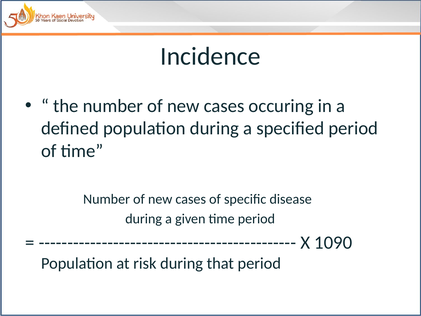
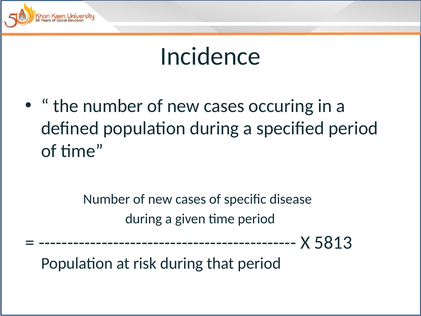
1090: 1090 -> 5813 (333, 242)
